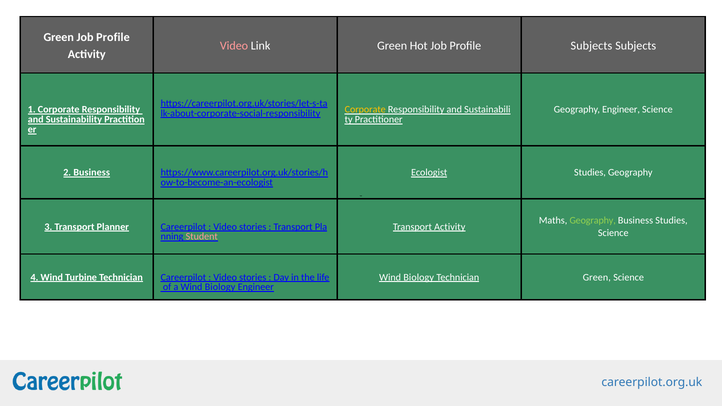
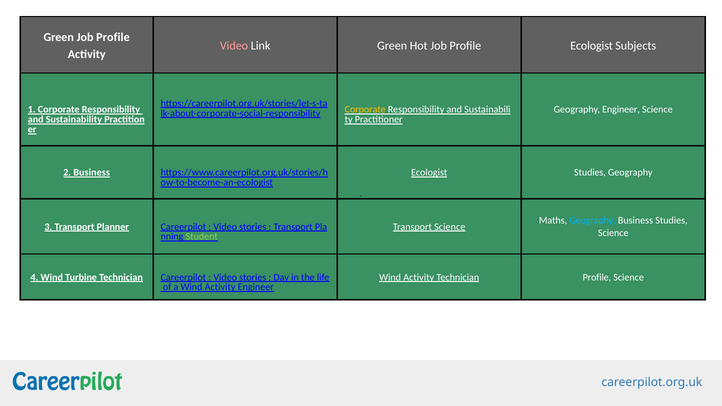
Profile Subjects: Subjects -> Ecologist (592, 46)
Geography colour: light green -> light blue (593, 220)
Transport Activity: Activity -> Science (450, 227)
Student colour: pink -> light green (202, 237)
Biology: Biology -> Activity (419, 277)
Technician Green: Green -> Profile (597, 277)
a Wind Biology: Biology -> Activity (220, 287)
